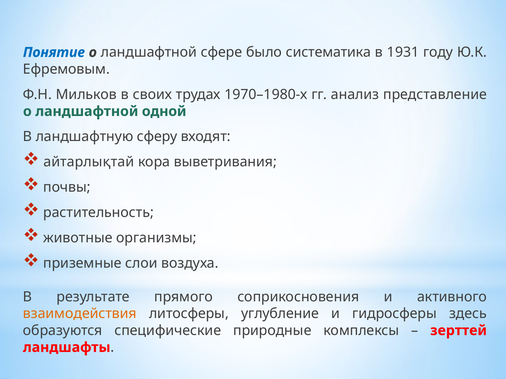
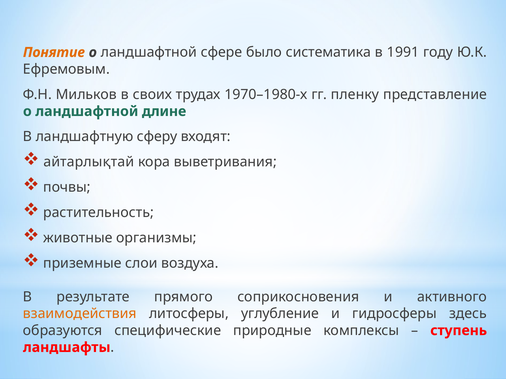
Понятие colour: blue -> orange (54, 52)
1931: 1931 -> 1991 (403, 52)
анализ: анализ -> пленку (355, 95)
одной: одной -> длине (164, 111)
зерттей: зерттей -> ступень (459, 331)
